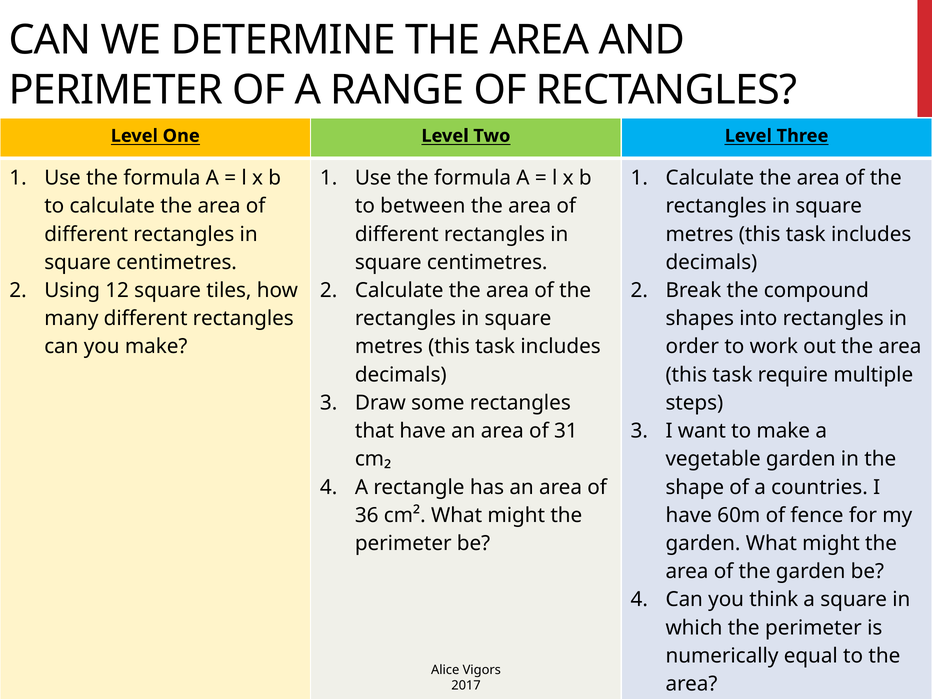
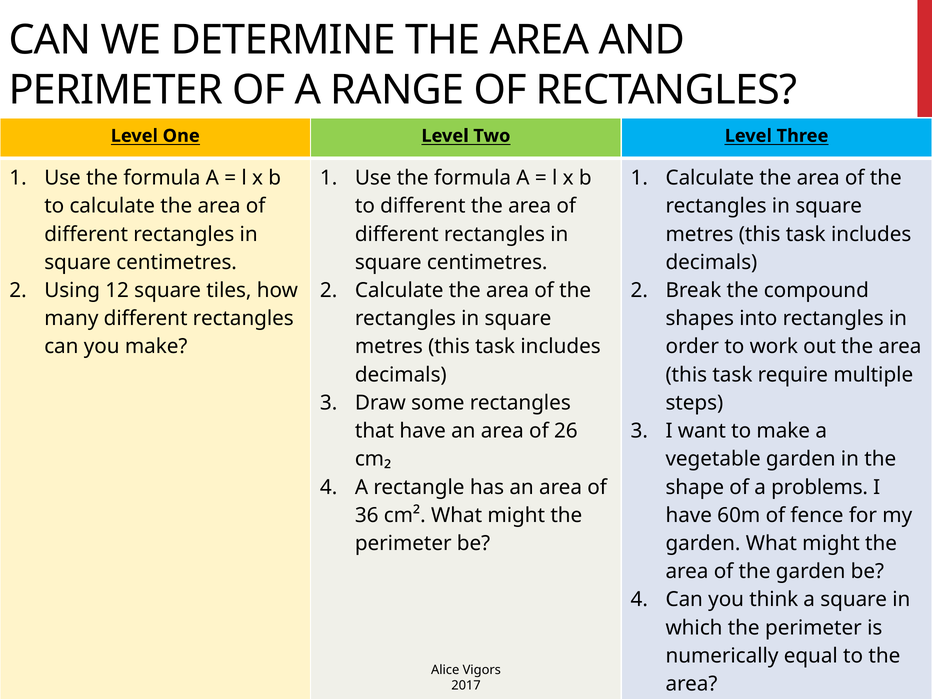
to between: between -> different (423, 206)
31: 31 -> 26 (566, 431)
countries: countries -> problems (820, 487)
